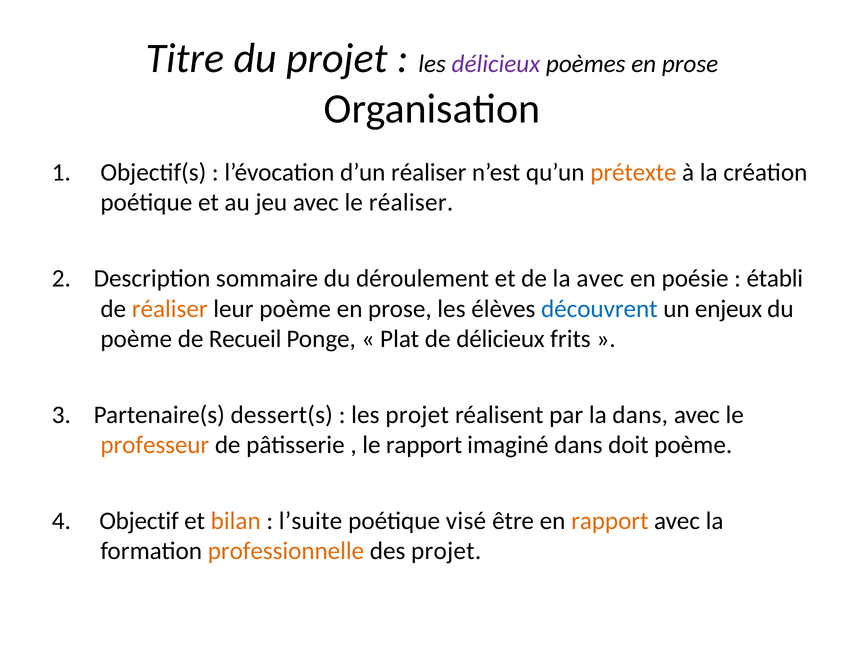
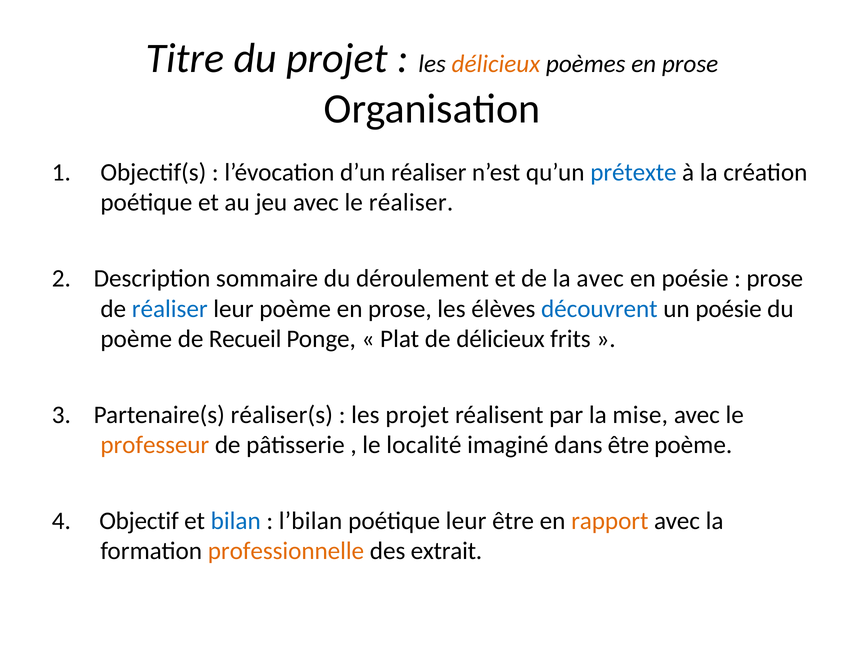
délicieux colour: purple -> orange (496, 64)
prétexte colour: orange -> blue (633, 172)
établi: établi -> prose (775, 279)
réaliser colour: orange -> blue (170, 309)
un enjeux: enjeux -> poésie (729, 309)
dessert(s: dessert(s -> réaliser(s (282, 415)
la dans: dans -> mise (640, 415)
le rapport: rapport -> localité (424, 445)
dans doit: doit -> être (628, 445)
bilan colour: orange -> blue (236, 521)
l’suite: l’suite -> l’bilan (311, 521)
poétique visé: visé -> leur (466, 521)
des projet: projet -> extrait (446, 551)
